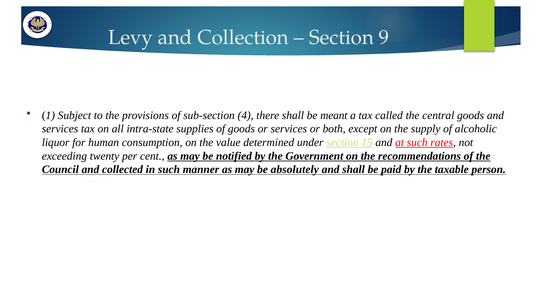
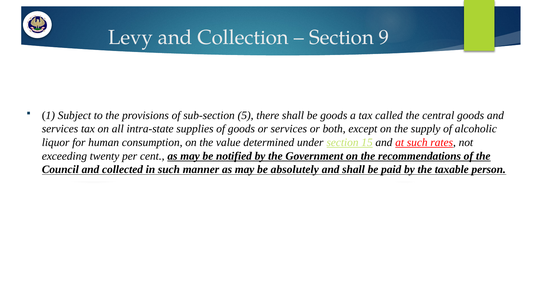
4: 4 -> 5 (246, 115)
be meant: meant -> goods (334, 115)
